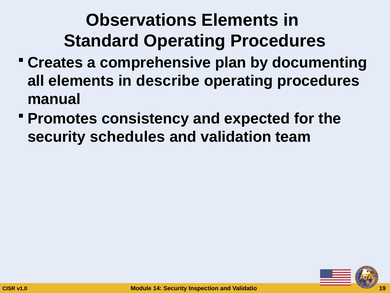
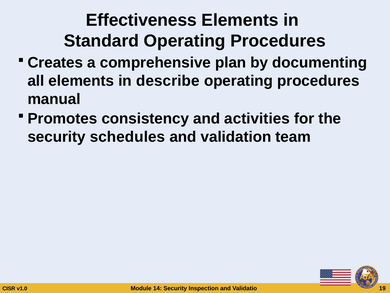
Observations: Observations -> Effectiveness (141, 20)
expected: expected -> activities (257, 118)
